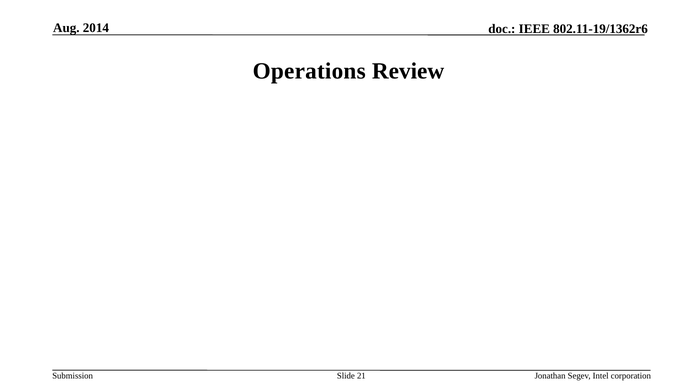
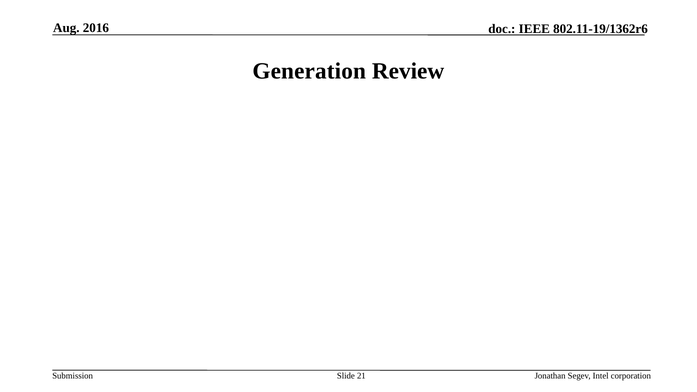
2014: 2014 -> 2016 (96, 28)
Operations: Operations -> Generation (309, 71)
